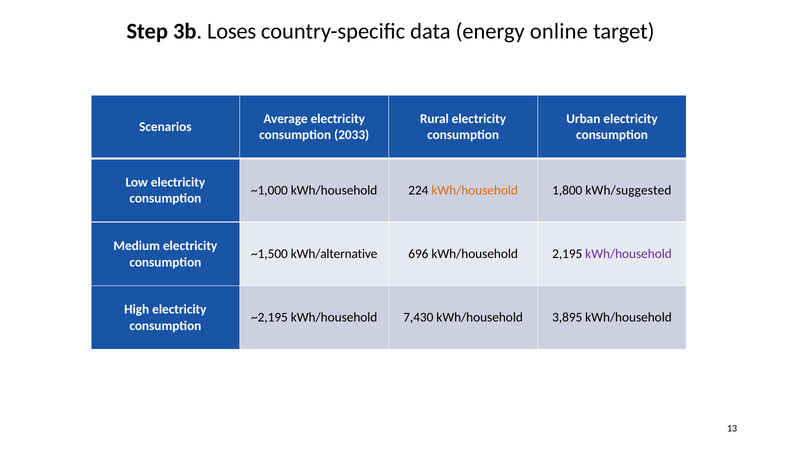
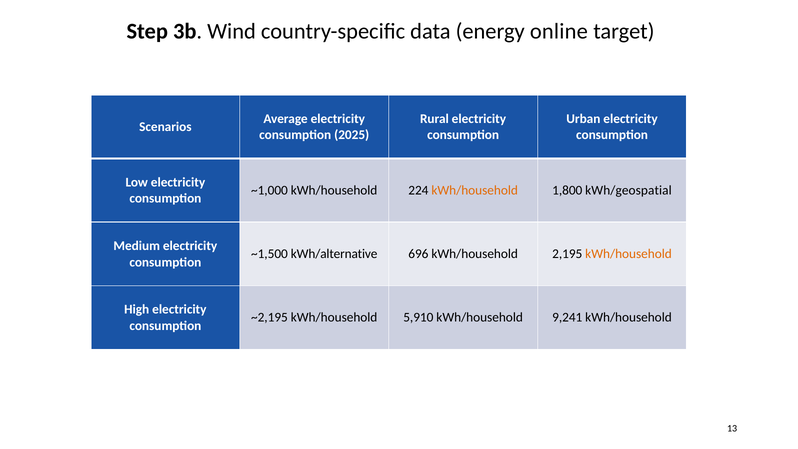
Loses: Loses -> Wind (232, 31)
2033: 2033 -> 2025 (352, 135)
kWh/suggested: kWh/suggested -> kWh/geospatial (628, 190)
kWh/household colour: purple -> orange (629, 254)
7,430: 7,430 -> 5,910 (418, 317)
3,895: 3,895 -> 9,241 (567, 317)
